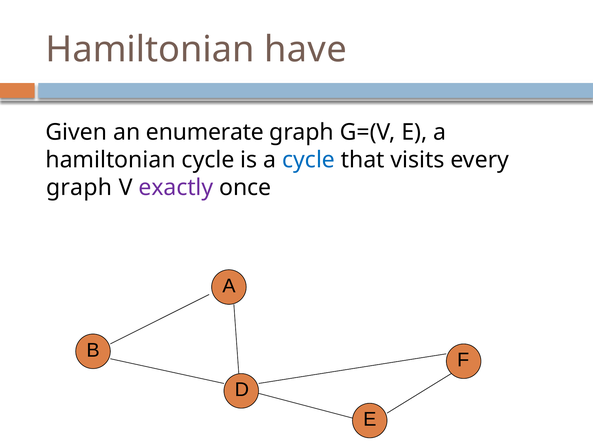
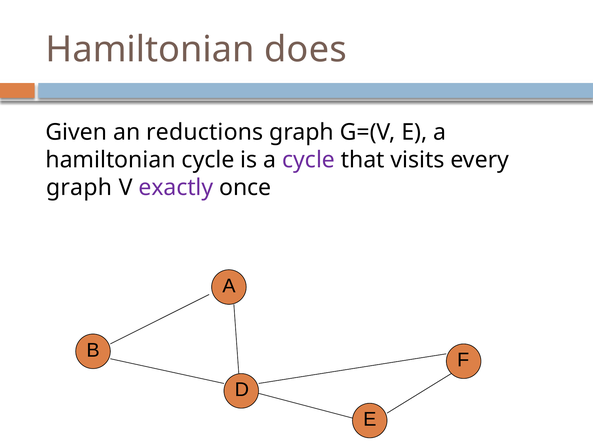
have: have -> does (306, 49)
enumerate: enumerate -> reductions (205, 132)
cycle colour: blue -> purple (309, 160)
